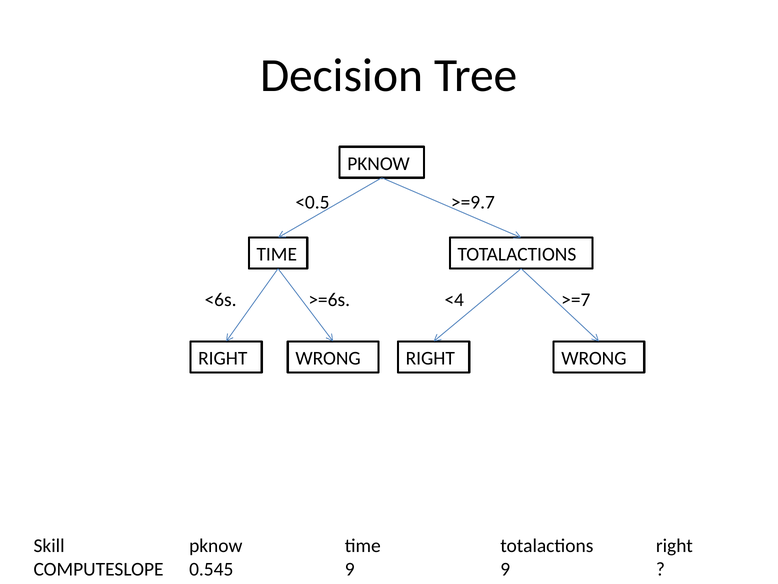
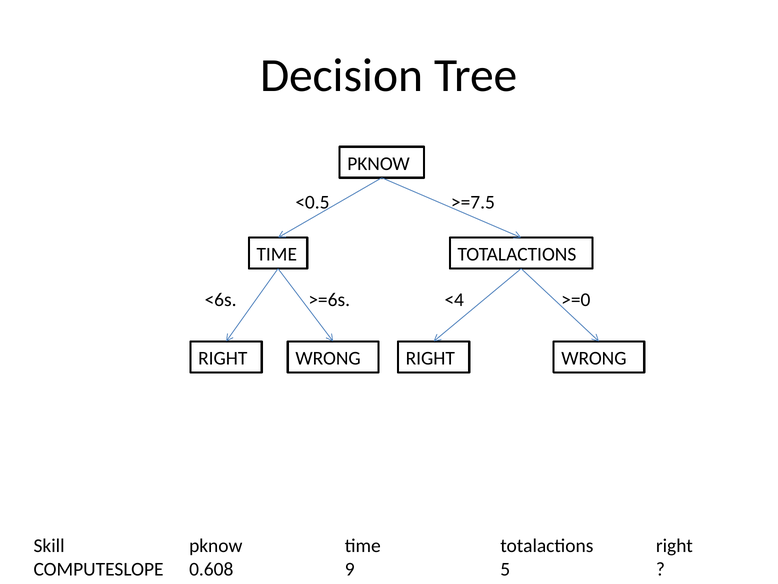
>=9.7: >=9.7 -> >=7.5 (473, 202)
>=7: >=7 -> >=0 (576, 300)
0.545: 0.545 -> 0.608 (211, 569)
9 9: 9 -> 5 (505, 569)
